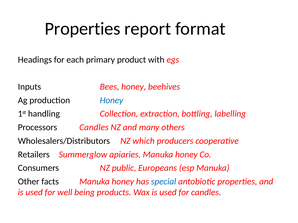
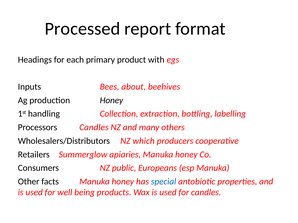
Properties: Properties -> Processed (82, 29)
Bees honey: honey -> about (134, 87)
Honey colour: blue -> black (111, 100)
